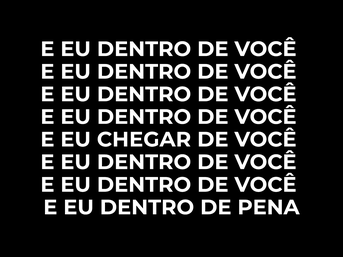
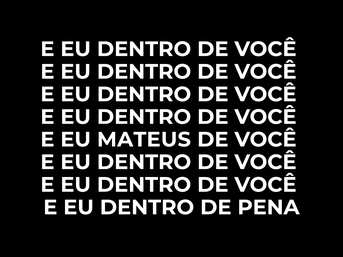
CHEGAR: CHEGAR -> MATEUS (144, 140)
